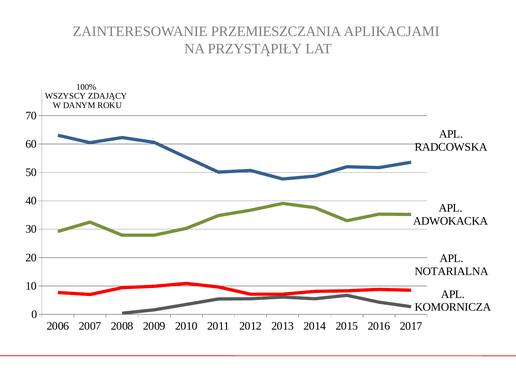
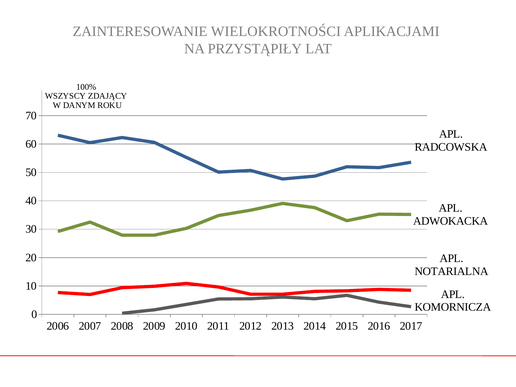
PRZEMIESZCZANIA: PRZEMIESZCZANIA -> WIELOKROTNOŚCI (276, 32)
